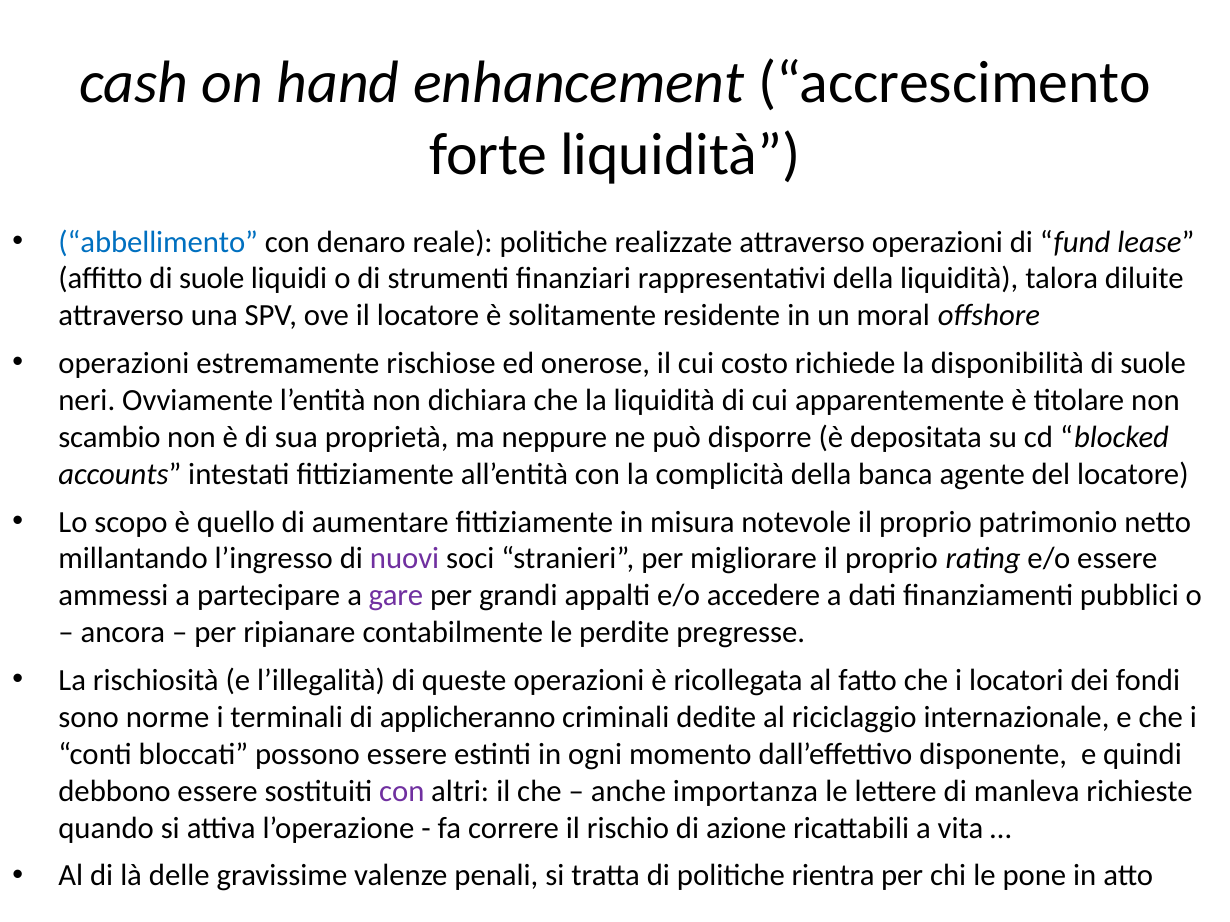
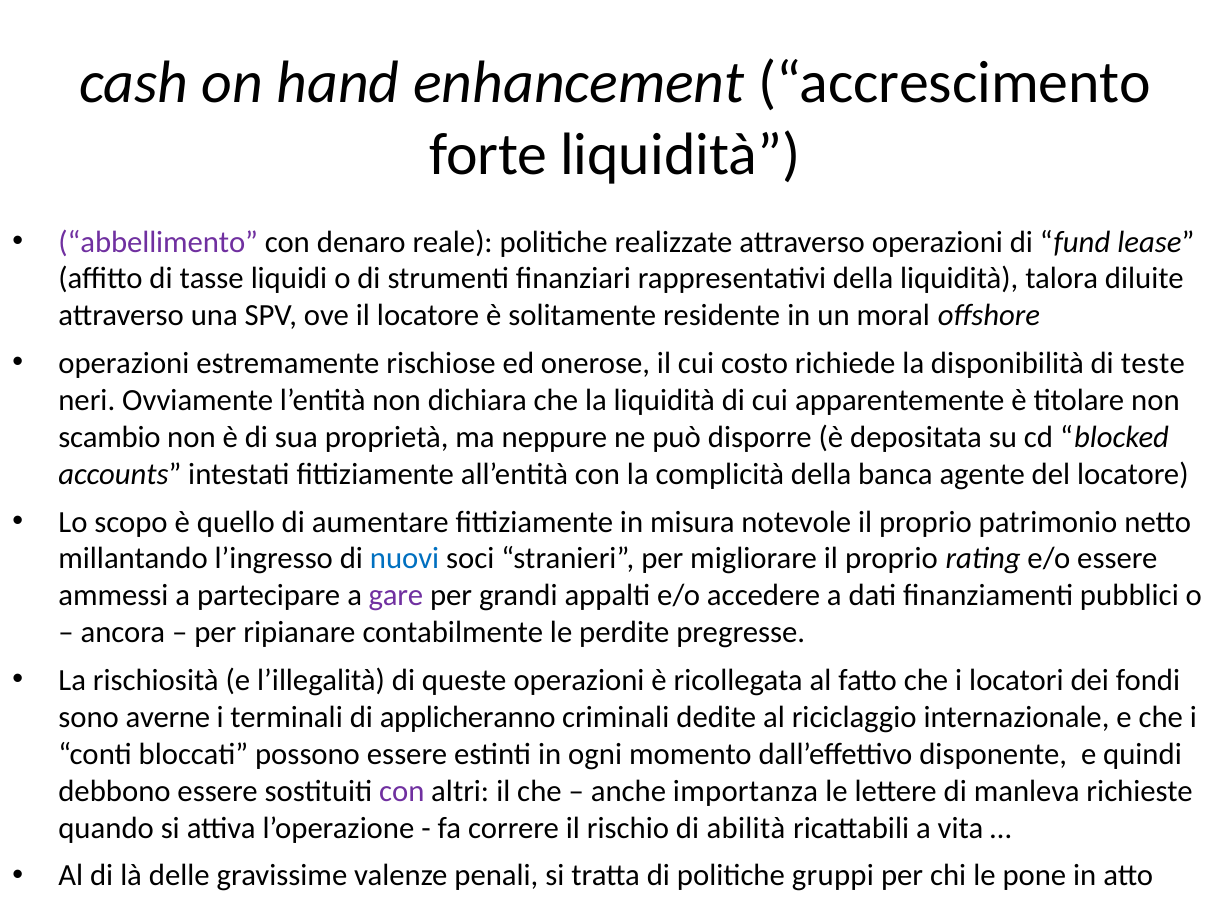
abbellimento colour: blue -> purple (158, 242)
affitto di suole: suole -> tasse (212, 279)
disponibilità di suole: suole -> teste (1153, 364)
nuovi colour: purple -> blue (405, 559)
norme: norme -> averne (168, 718)
azione: azione -> abilità (746, 828)
rientra: rientra -> gruppi (833, 876)
